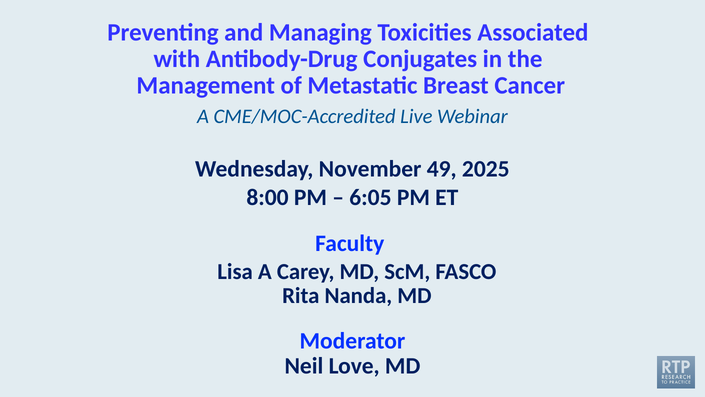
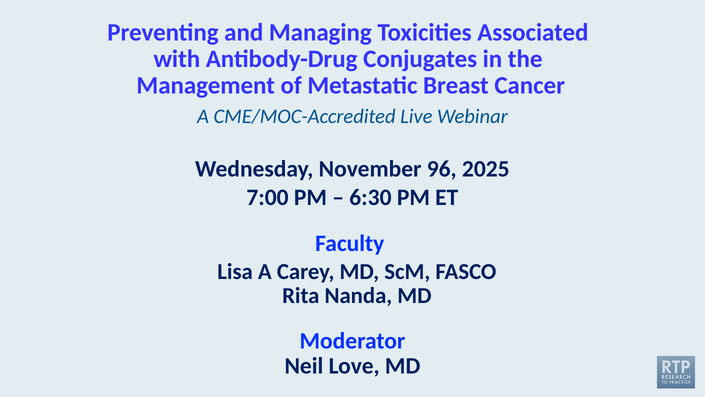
49: 49 -> 96 (442, 169)
8:00: 8:00 -> 7:00 (268, 197)
6:05: 6:05 -> 6:30 (370, 197)
